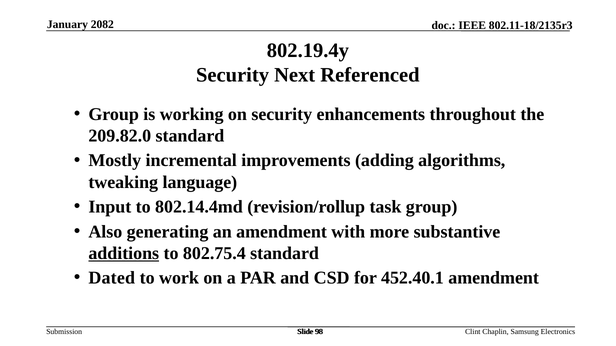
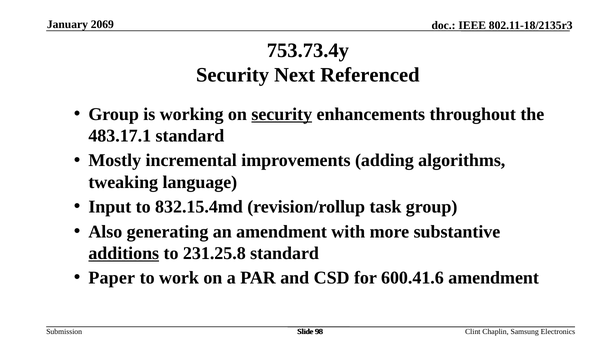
2082: 2082 -> 2069 (102, 24)
802.19.4y: 802.19.4y -> 753.73.4y (308, 51)
security underline: none -> present (282, 114)
209.82.0: 209.82.0 -> 483.17.1 (120, 136)
802.14.4md: 802.14.4md -> 832.15.4md (199, 207)
802.75.4: 802.75.4 -> 231.25.8 (214, 253)
Dated: Dated -> Paper (112, 278)
452.40.1: 452.40.1 -> 600.41.6 (412, 278)
